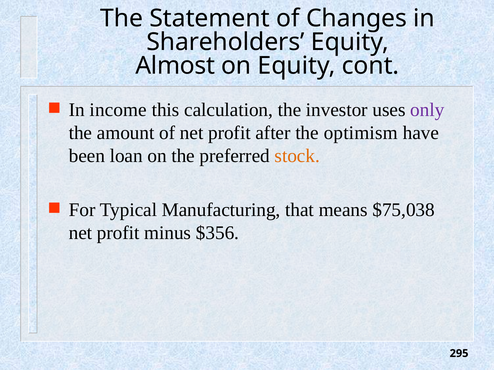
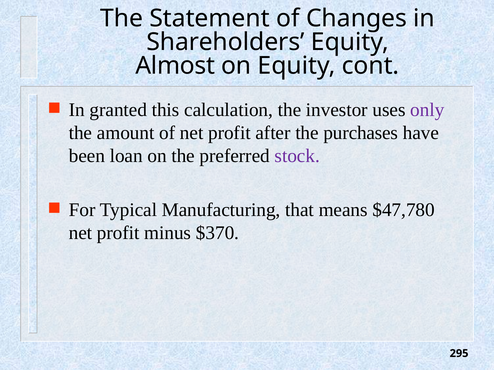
income: income -> granted (118, 110)
optimism: optimism -> purchases (361, 133)
stock colour: orange -> purple (297, 156)
$75,038: $75,038 -> $47,780 (404, 210)
$356: $356 -> $370 (217, 233)
